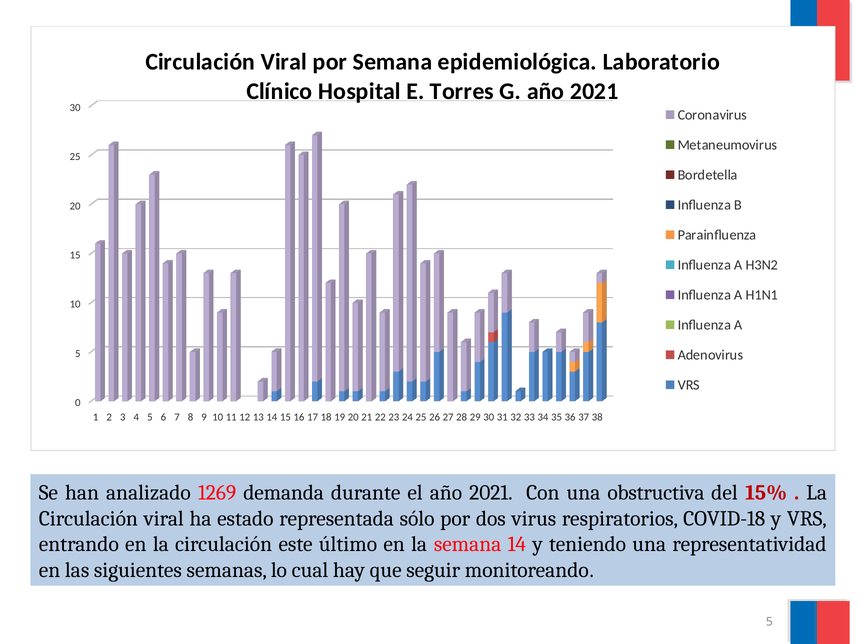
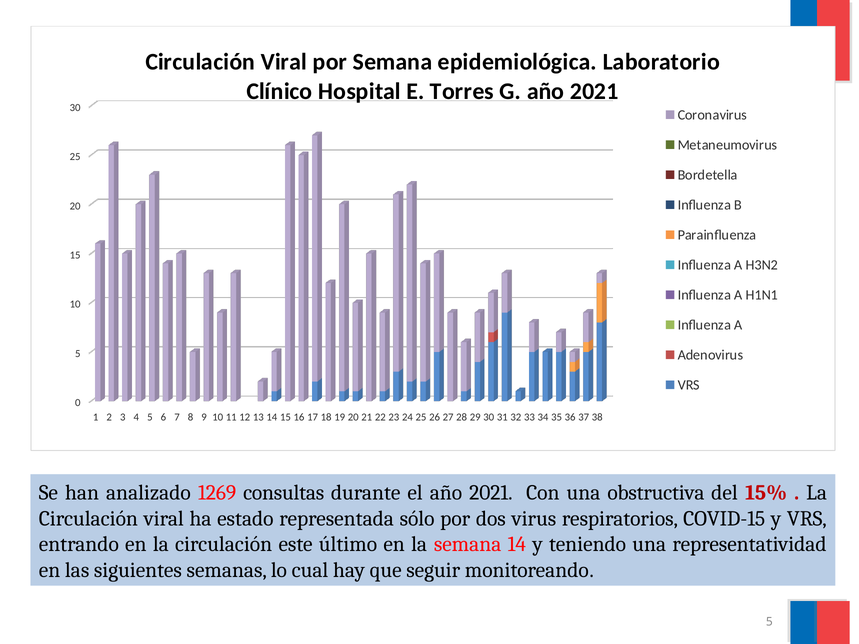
demanda: demanda -> consultas (284, 493)
COVID-18: COVID-18 -> COVID-15 (724, 519)
